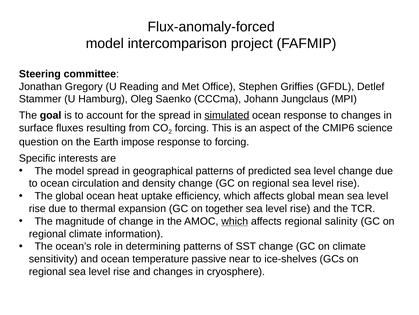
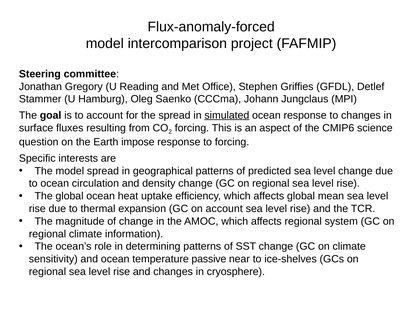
on together: together -> account (224, 208)
which underline: present -> none (235, 221)
salinity: salinity -> system (341, 221)
